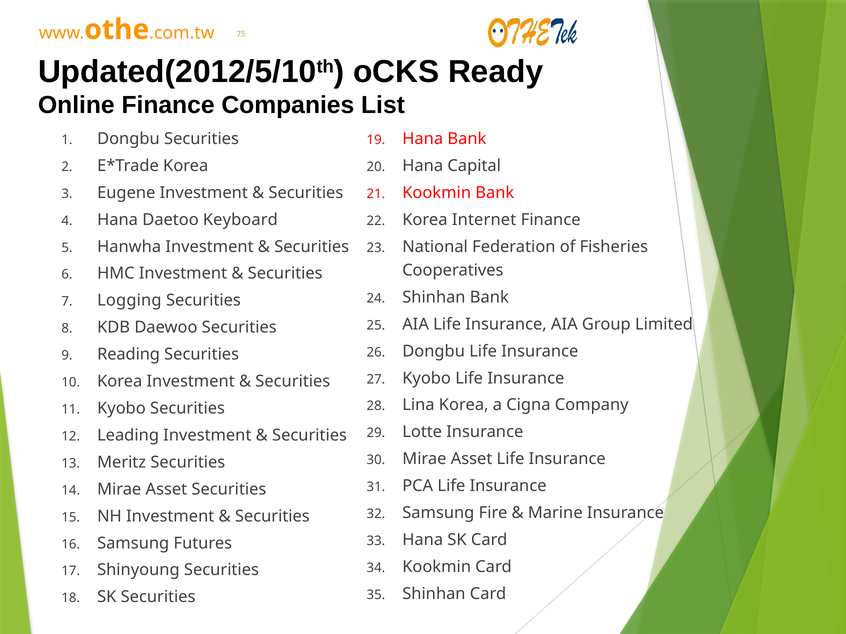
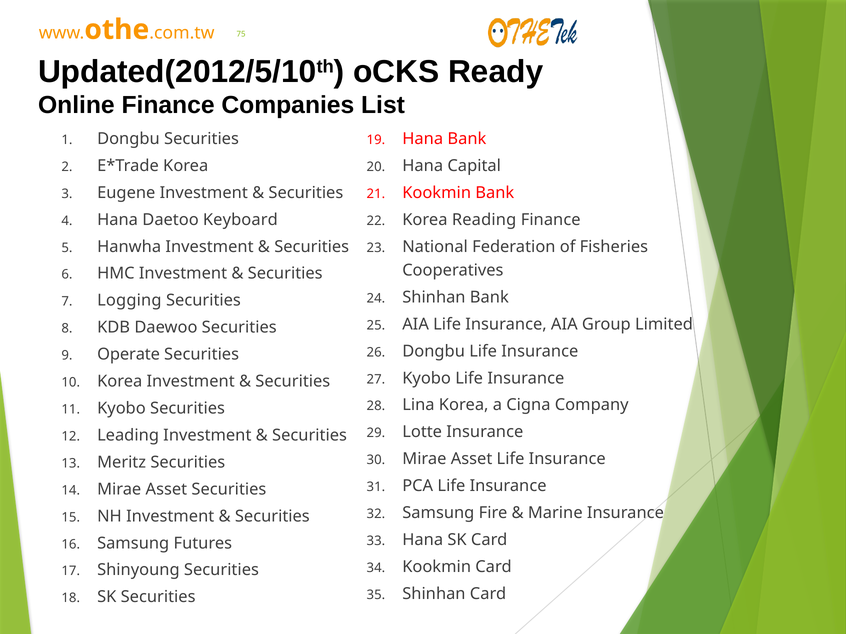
Internet: Internet -> Reading (484, 220)
Reading: Reading -> Operate (129, 355)
